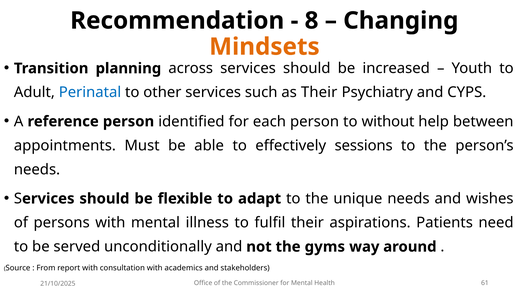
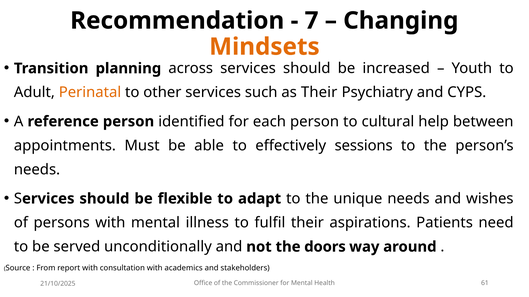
8: 8 -> 7 (312, 21)
Perinatal colour: blue -> orange (90, 93)
without: without -> cultural (388, 122)
gyms: gyms -> doors (325, 247)
